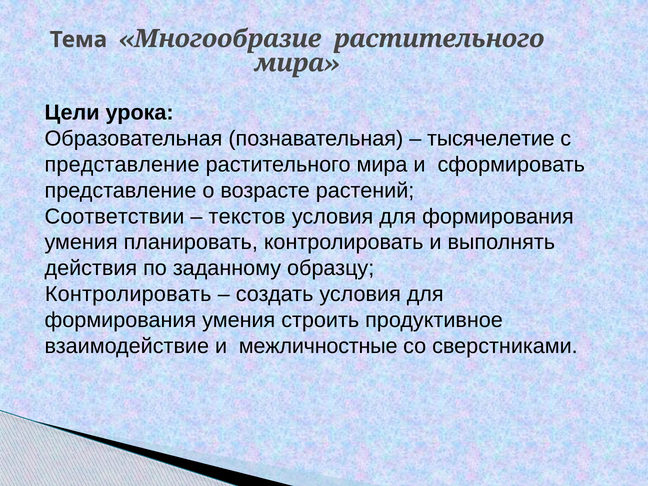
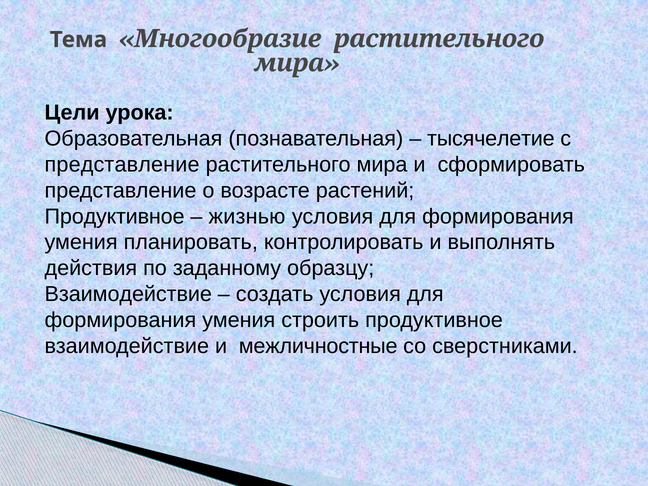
Соответствии: Соответствии -> Продуктивное (115, 216)
текстов: текстов -> жизнью (247, 216)
Контролировать: Контролировать -> Взаимодействие (128, 294)
